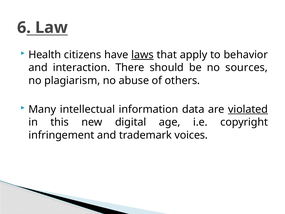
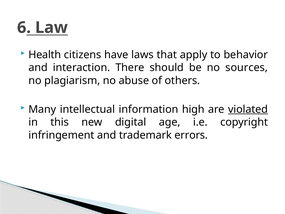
laws underline: present -> none (142, 55)
data: data -> high (193, 109)
voices: voices -> errors (191, 135)
